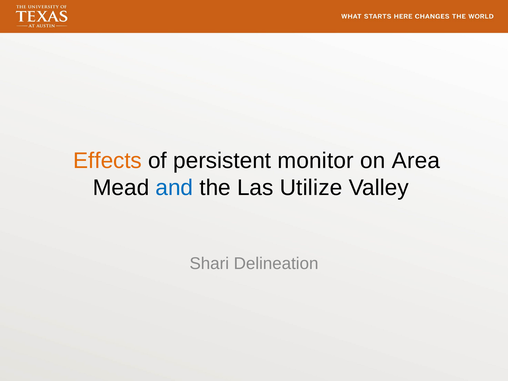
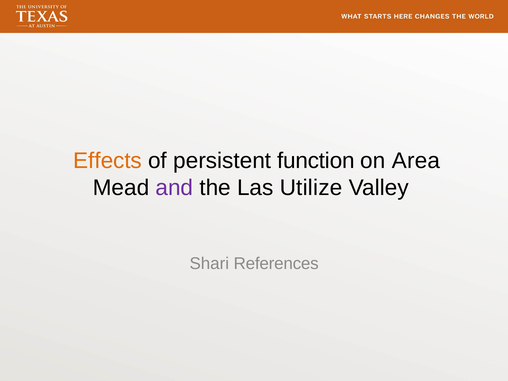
monitor: monitor -> function (316, 161)
and colour: blue -> purple (174, 188)
Delineation: Delineation -> References (276, 264)
